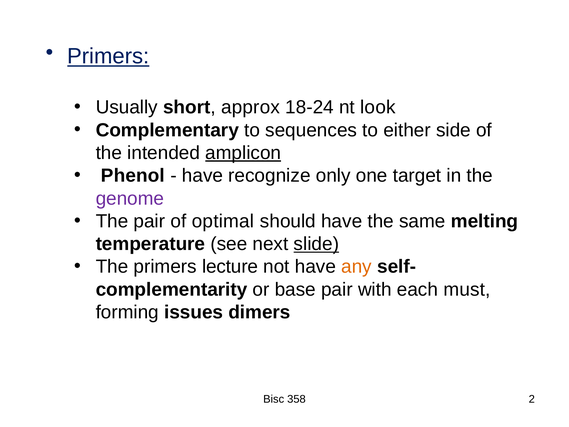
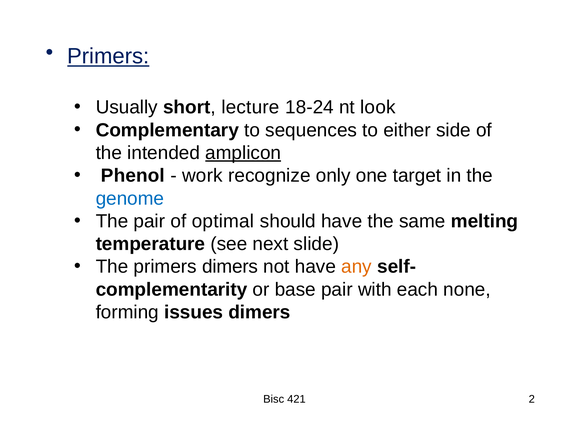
approx: approx -> lecture (250, 107)
have: have -> work (202, 176)
genome colour: purple -> blue (130, 198)
slide underline: present -> none (316, 244)
primers lecture: lecture -> dimers (230, 267)
must: must -> none (467, 289)
358: 358 -> 421 (296, 399)
